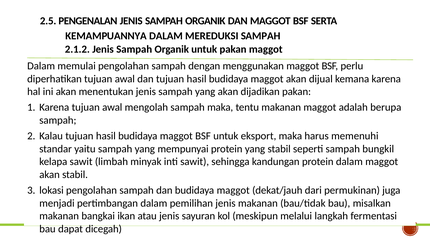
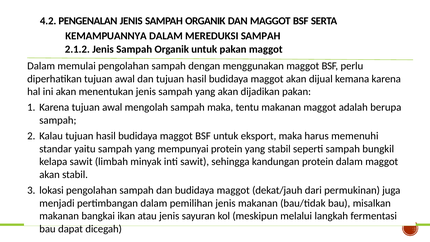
2.5: 2.5 -> 4.2 (48, 21)
